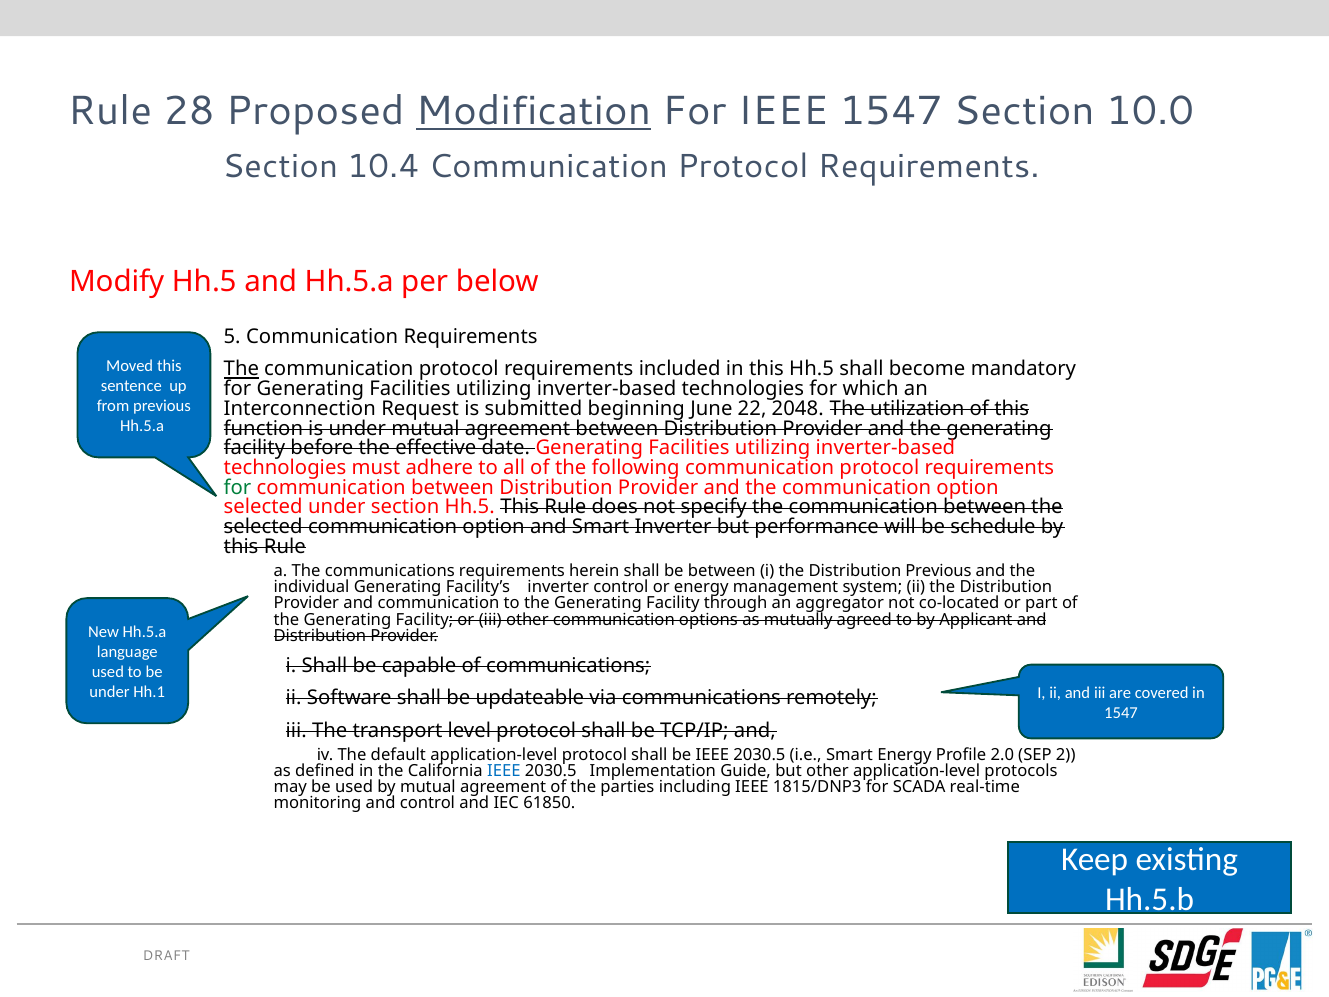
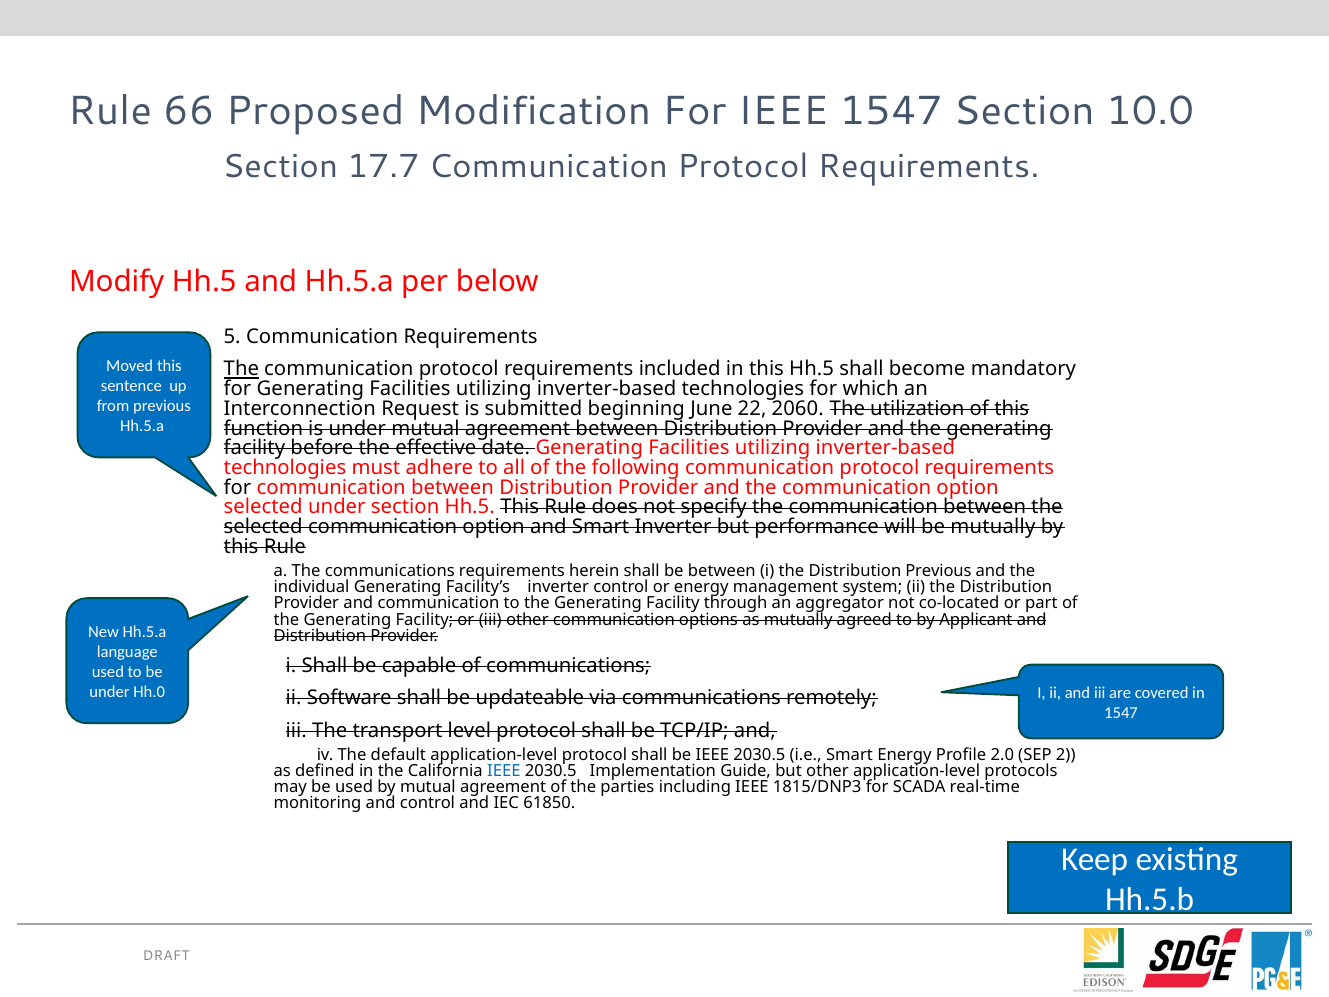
28: 28 -> 66 (189, 111)
Modification underline: present -> none (533, 111)
10.4: 10.4 -> 17.7 (383, 166)
2048: 2048 -> 2060 (798, 409)
for colour: green -> black (238, 487)
be schedule: schedule -> mutually (993, 527)
Hh.1: Hh.1 -> Hh.0 (149, 692)
